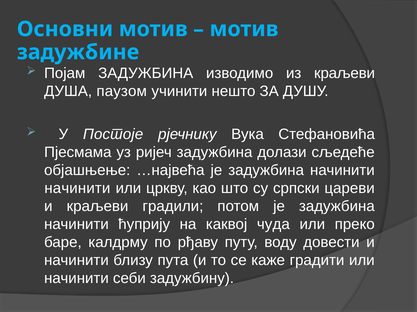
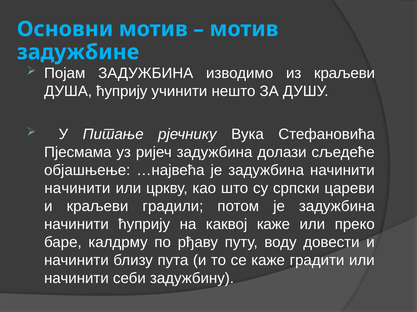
ДУША паузом: паузом -> ћуприју (122, 91)
Постоје: Постоје -> Питање (113, 134)
каквој чуда: чуда -> каже (273, 225)
